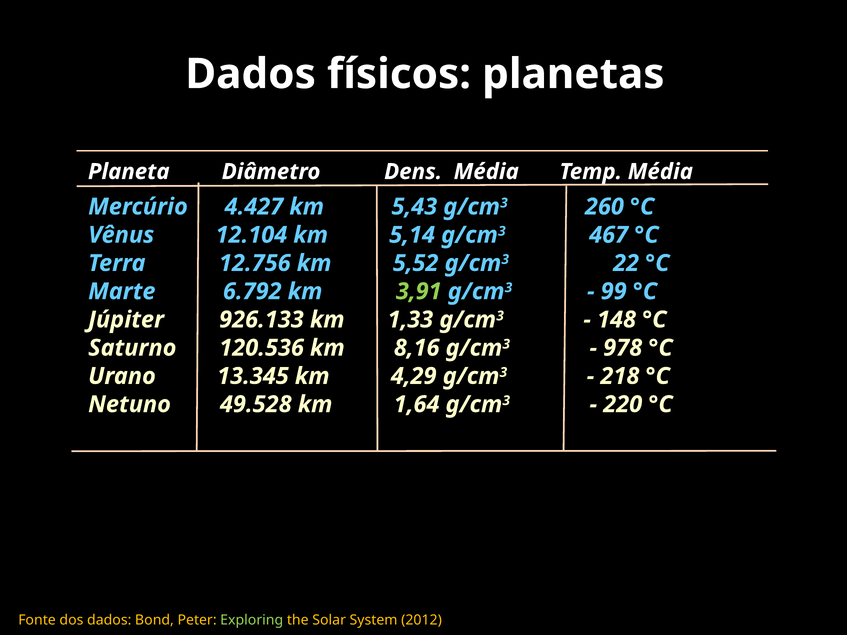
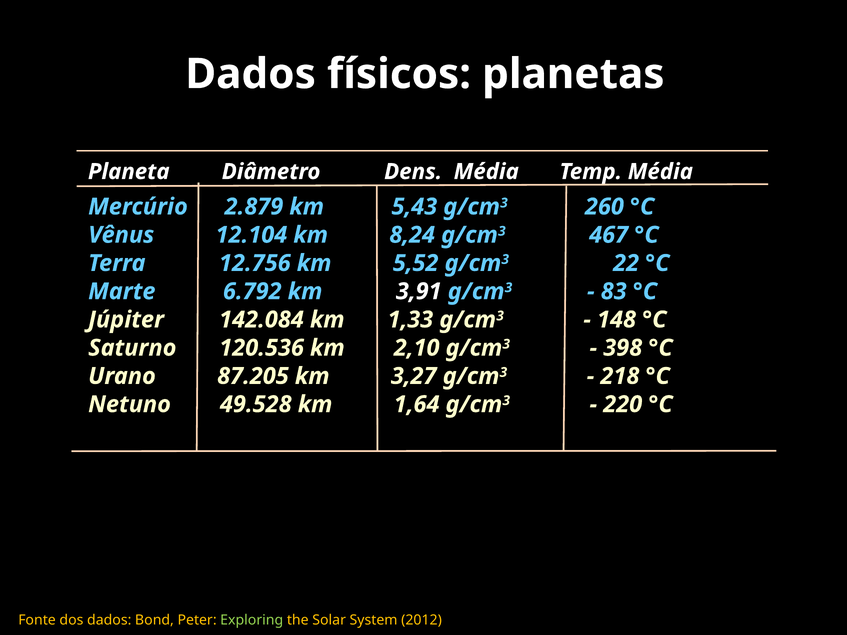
4.427: 4.427 -> 2.879 (254, 207)
5,14: 5,14 -> 8,24 (412, 235)
3,91 colour: light green -> white (419, 292)
99: 99 -> 83 (614, 292)
926.133: 926.133 -> 142.084 (261, 320)
8,16: 8,16 -> 2,10 (417, 348)
978: 978 -> 398 (623, 348)
13.345: 13.345 -> 87.205 (253, 376)
4,29: 4,29 -> 3,27 (414, 376)
